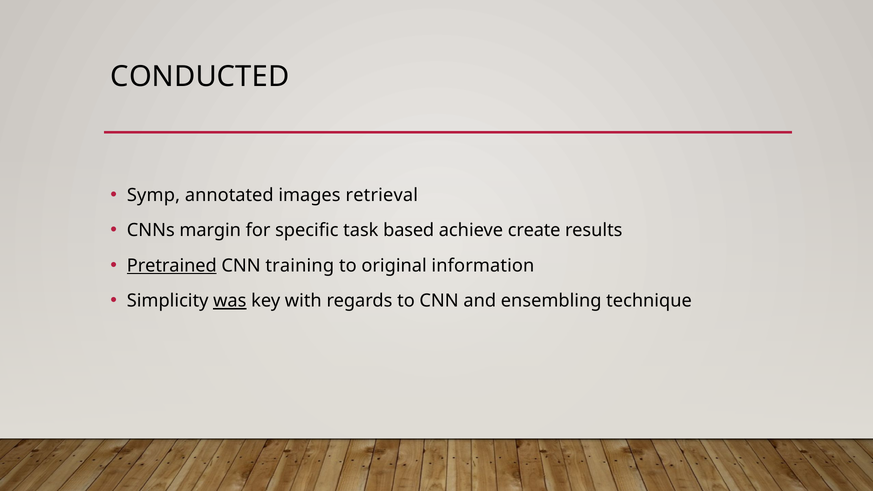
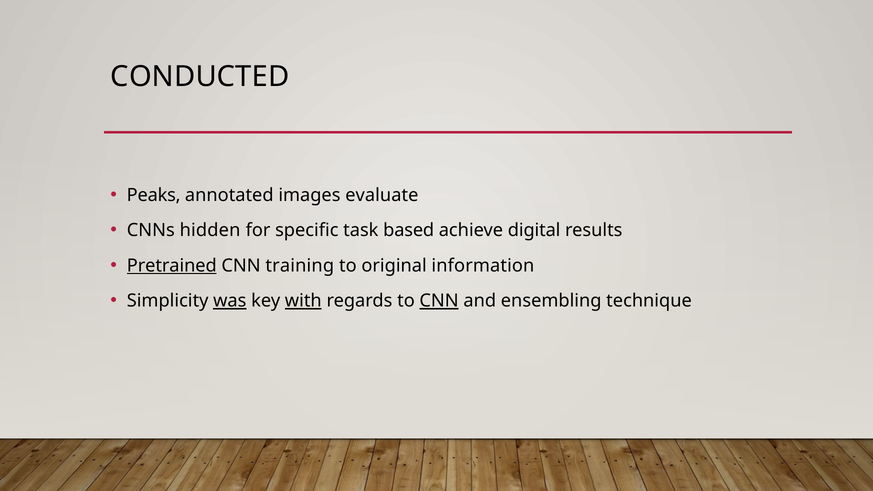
Symp: Symp -> Peaks (154, 195)
retrieval: retrieval -> evaluate (382, 195)
margin: margin -> hidden (210, 230)
create: create -> digital (534, 230)
with underline: none -> present (303, 301)
CNN underline: none -> present (439, 301)
